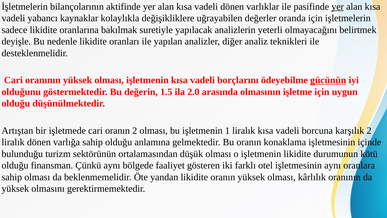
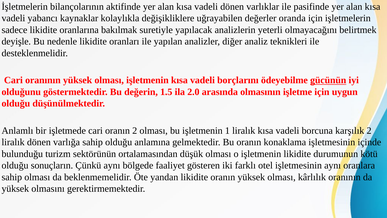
yer underline: present -> none (338, 7)
Artıştan: Artıştan -> Anlamlı (17, 130)
finansman: finansman -> sonuçların (52, 165)
